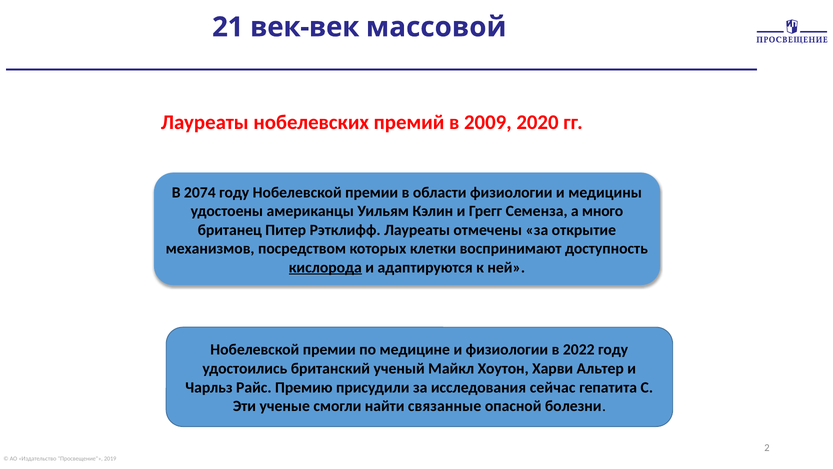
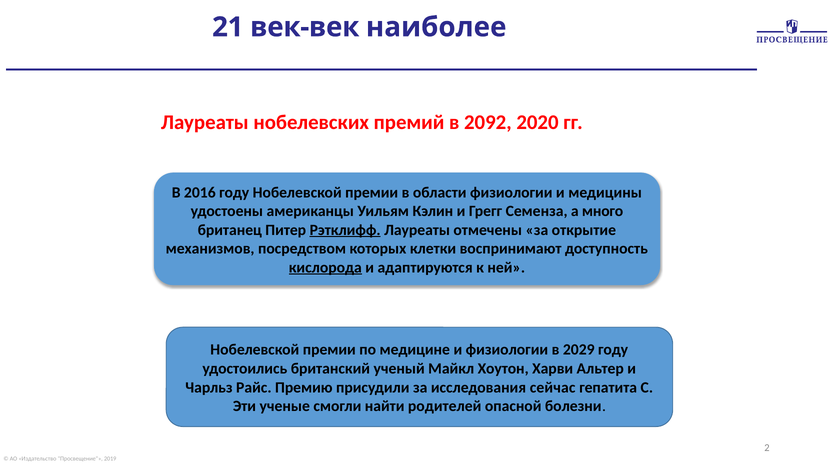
массовой: массовой -> наиболее (436, 27)
2009: 2009 -> 2092 (488, 122)
2074: 2074 -> 2016 (200, 192)
Рэтклифф underline: none -> present (345, 230)
2022: 2022 -> 2029 (579, 349)
связанные: связанные -> родителей (445, 406)
